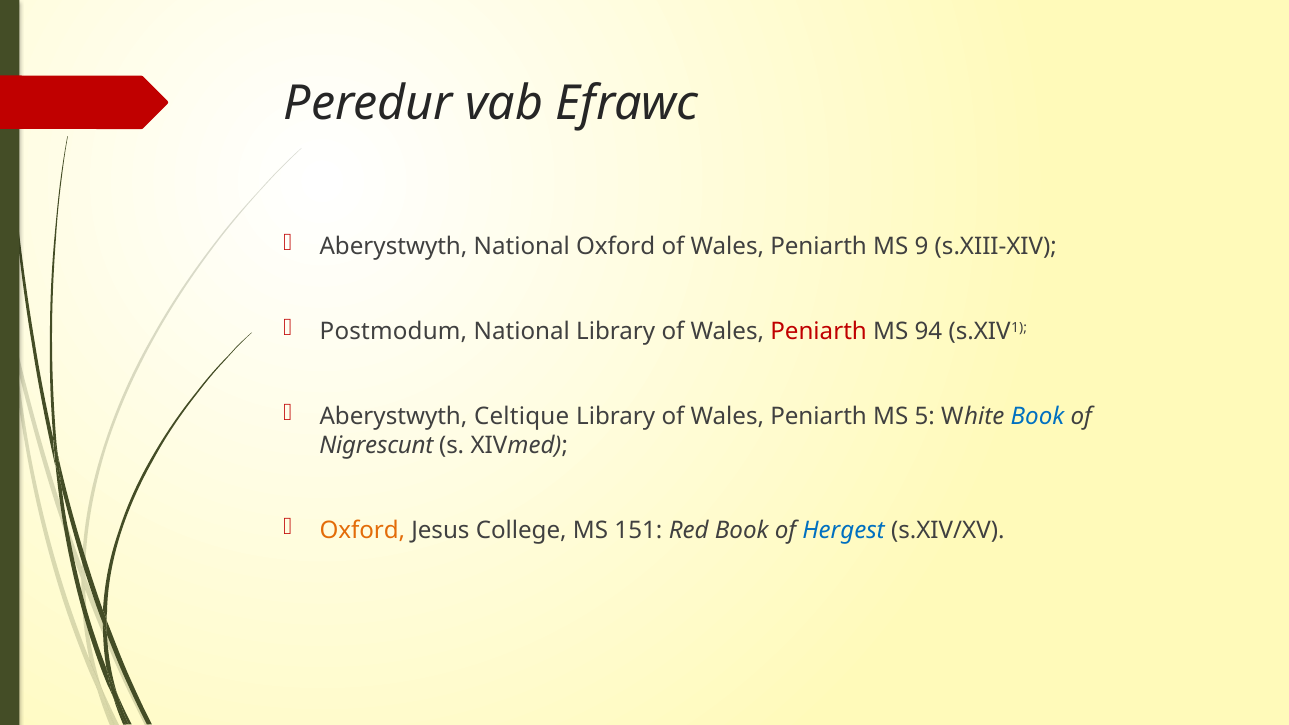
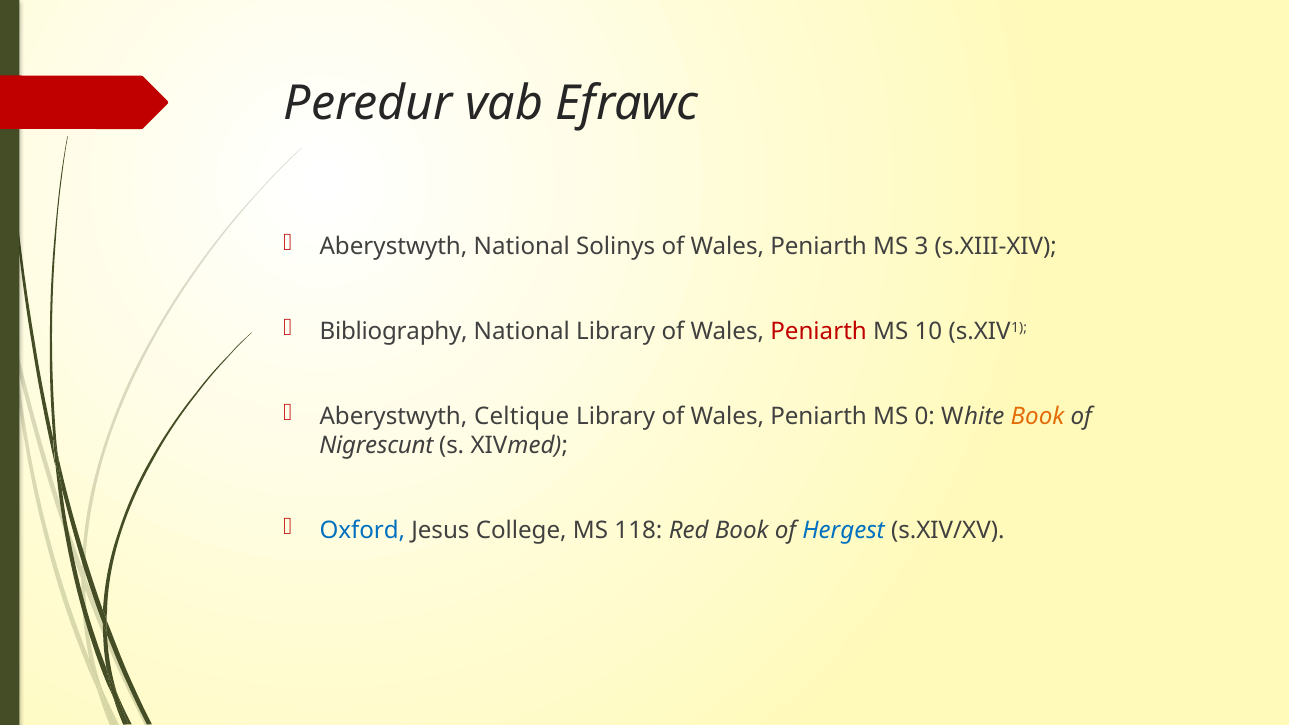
National Oxford: Oxford -> Solinys (616, 247)
9: 9 -> 3 (922, 247)
Postmodum: Postmodum -> Bibliography (394, 331)
94: 94 -> 10 (928, 331)
5: 5 -> 0 (925, 416)
Book colour: blue -> orange (1038, 416)
Oxford colour: orange -> blue (362, 530)
151: 151 -> 118 (638, 530)
